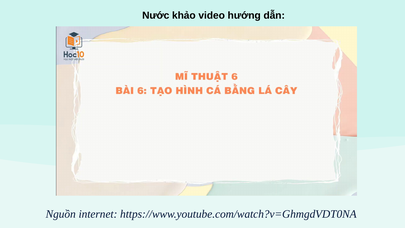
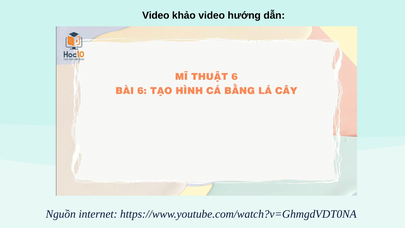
Nước: Nước -> Video (156, 16)
